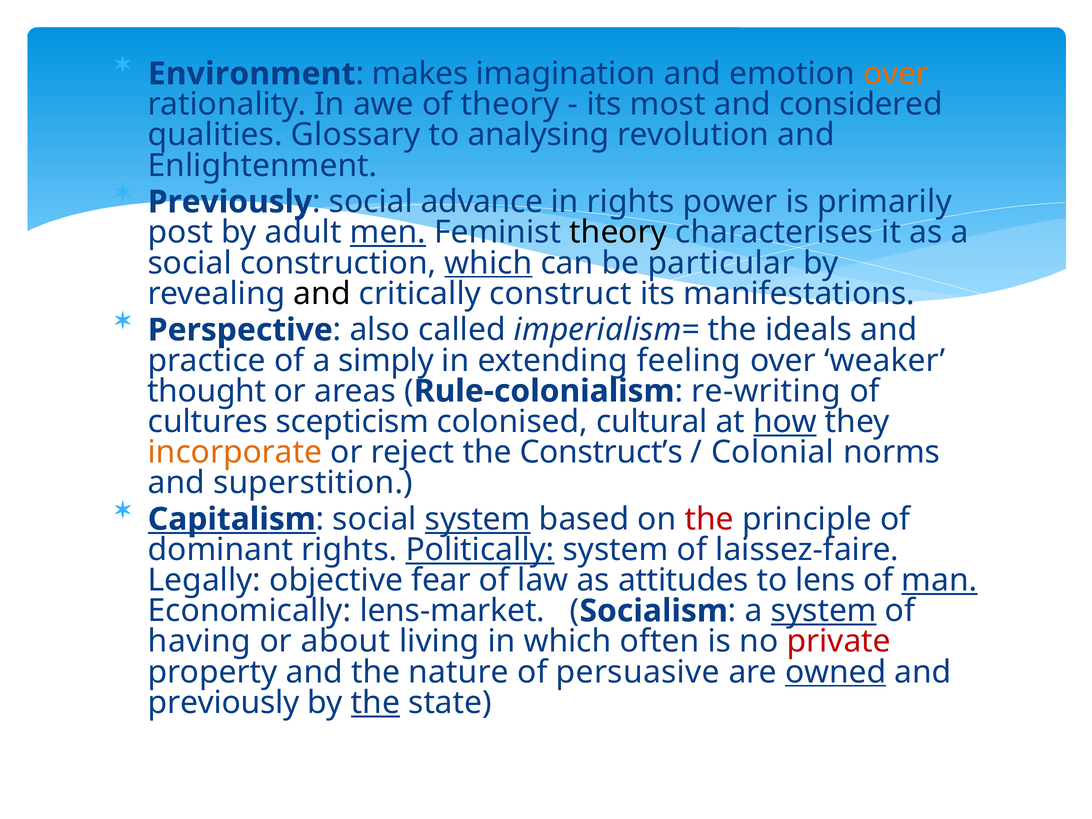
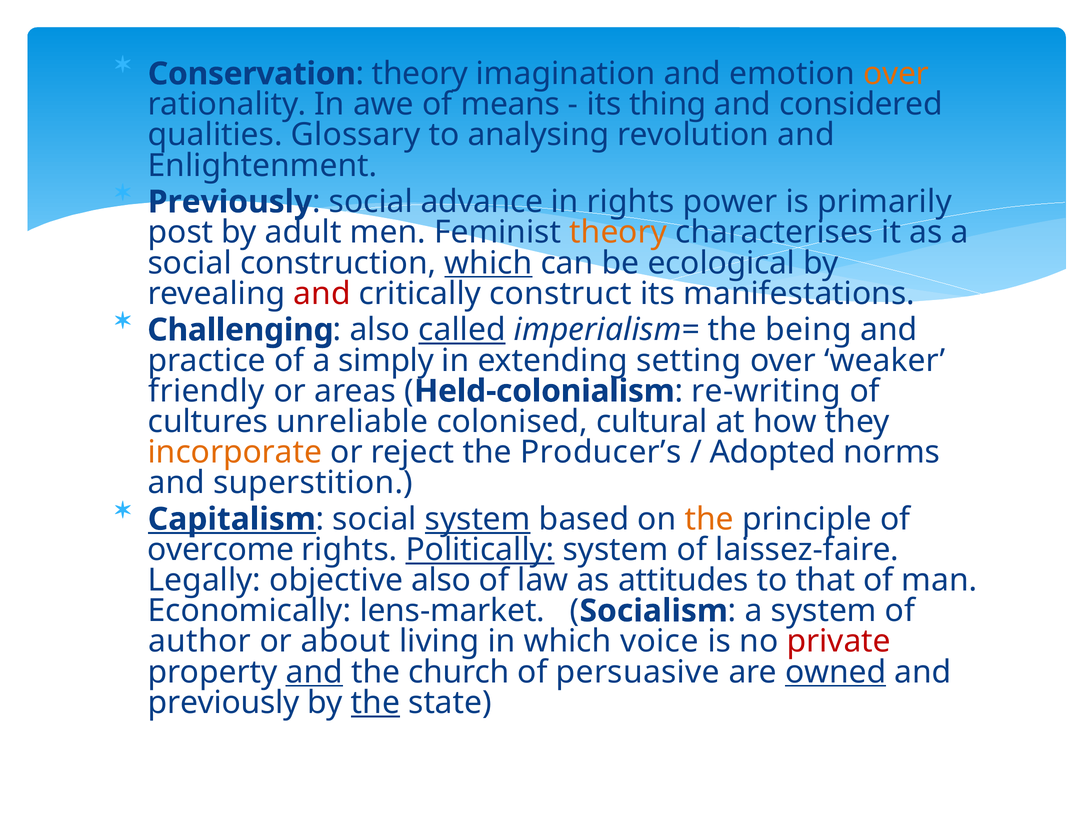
Environment: Environment -> Conservation (252, 74)
makes: makes -> theory (420, 74)
of theory: theory -> means (510, 104)
most: most -> thing (668, 104)
men underline: present -> none (388, 232)
theory colour: black -> orange (618, 232)
particular: particular -> ecological (721, 263)
and colour: black -> red (322, 294)
Perspective: Perspective -> Challenging (240, 330)
called underline: none -> present (462, 330)
ideals: ideals -> being (808, 330)
feeling: feeling -> setting (689, 361)
thought: thought -> friendly (206, 391)
Rule-colonialism: Rule-colonialism -> Held-colonialism (544, 391)
scepticism: scepticism -> unreliable (352, 422)
how underline: present -> none (785, 422)
Construct’s: Construct’s -> Producer’s (601, 452)
Colonial: Colonial -> Adopted (773, 452)
the colour: red -> orange (709, 519)
dominant: dominant -> overcome (221, 550)
objective fear: fear -> also (441, 580)
lens: lens -> that (825, 580)
man underline: present -> none (939, 580)
system underline: present -> none (824, 611)
having: having -> author (199, 641)
often: often -> voice (659, 641)
and underline: none -> present (314, 672)
nature: nature -> church (459, 672)
